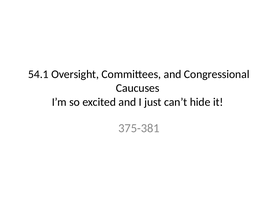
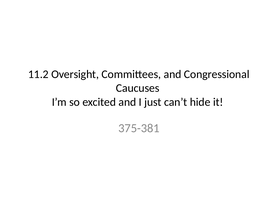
54.1: 54.1 -> 11.2 (38, 74)
